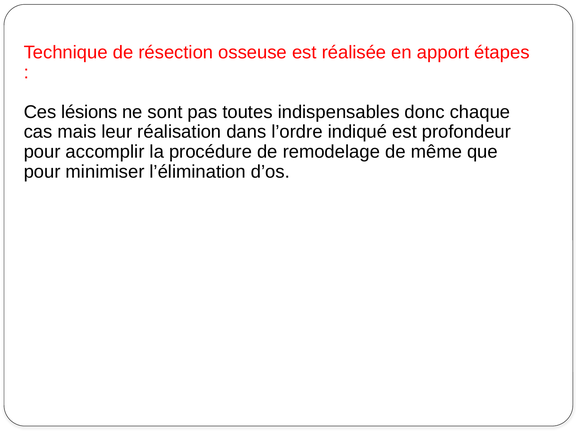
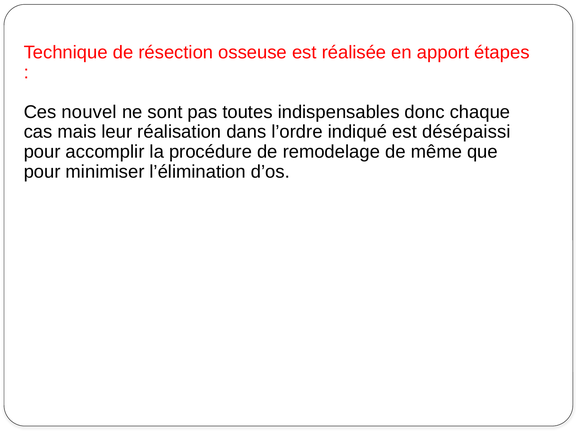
lésions: lésions -> nouvel (89, 112)
profondeur: profondeur -> désépaissi (466, 132)
